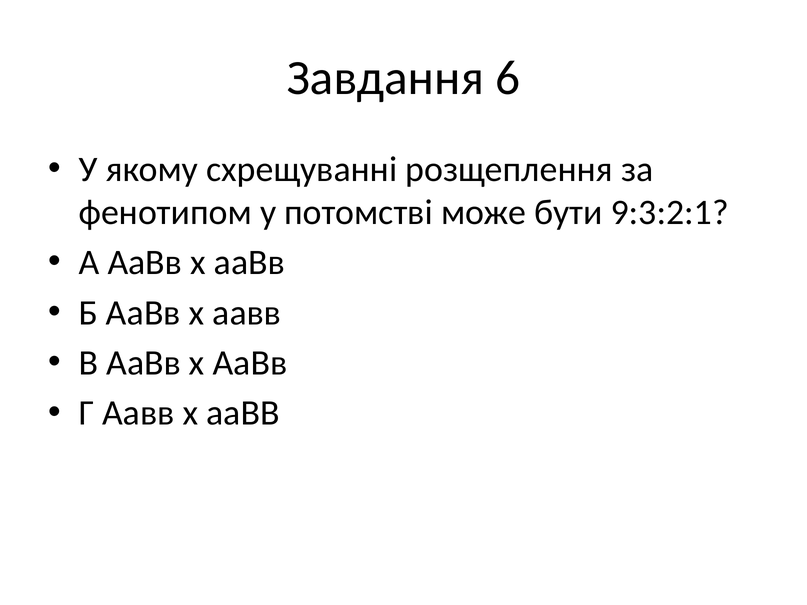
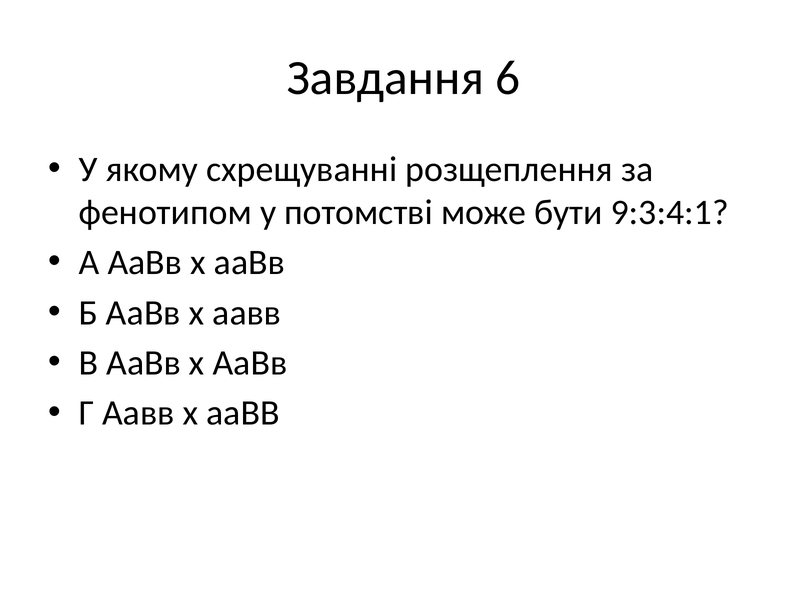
9:3:2:1: 9:3:2:1 -> 9:3:4:1 (670, 212)
